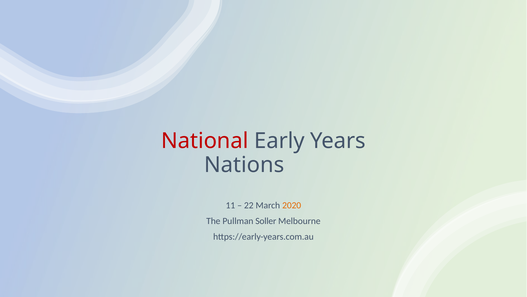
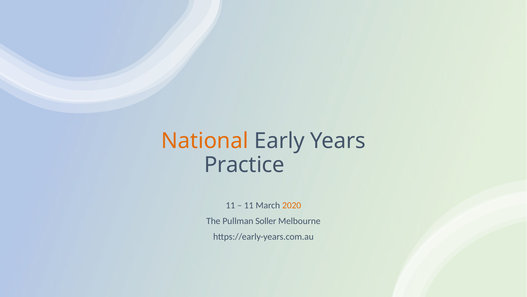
National colour: red -> orange (205, 141)
Nations: Nations -> Practice (244, 164)
22: 22 -> 11 (249, 205)
